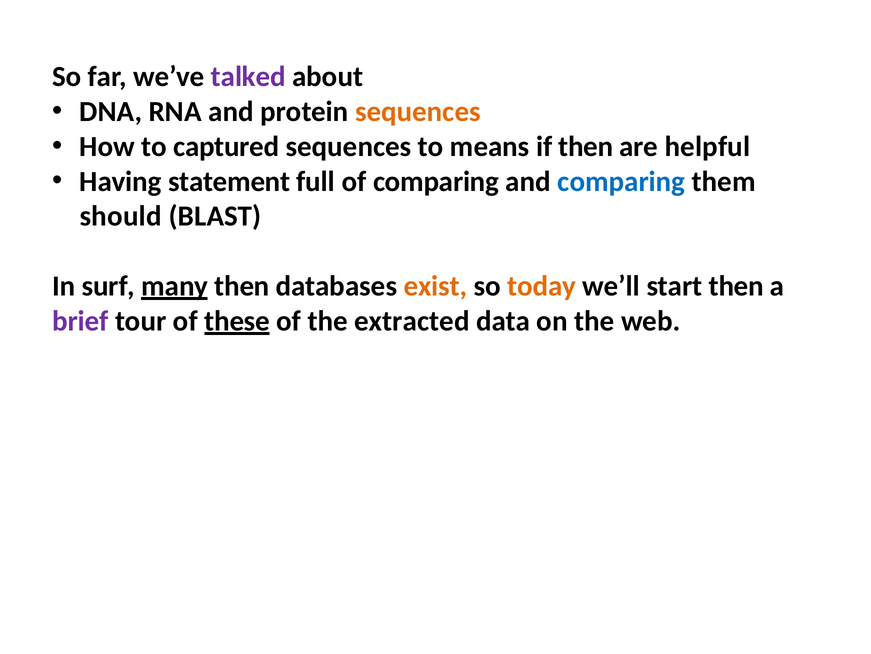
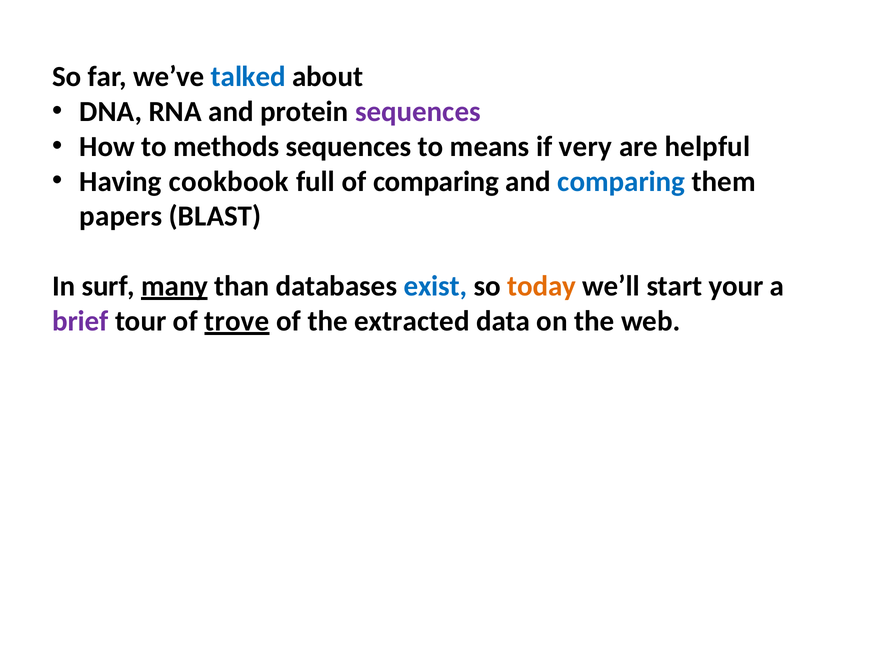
talked colour: purple -> blue (248, 77)
sequences colour: orange -> purple (418, 112)
captured: captured -> methods (226, 146)
if then: then -> very (586, 146)
statement: statement -> cookbook (229, 181)
should: should -> papers (121, 216)
many then: then -> than (242, 286)
exist colour: orange -> blue (435, 286)
start then: then -> your (736, 286)
these: these -> trove (237, 321)
